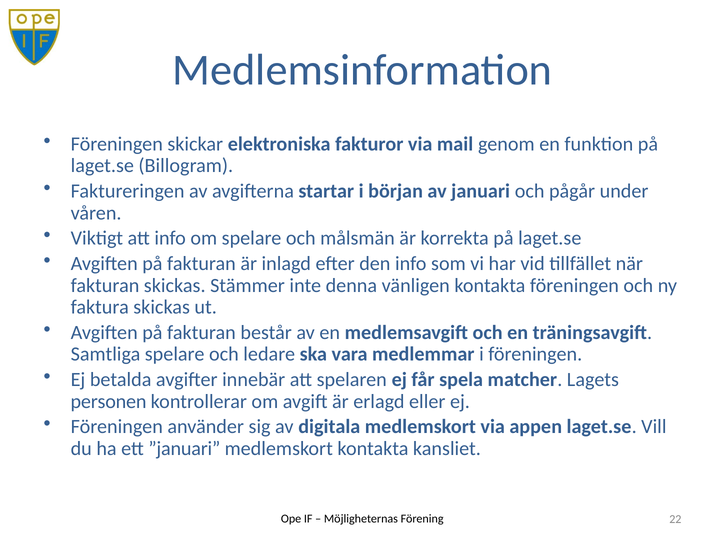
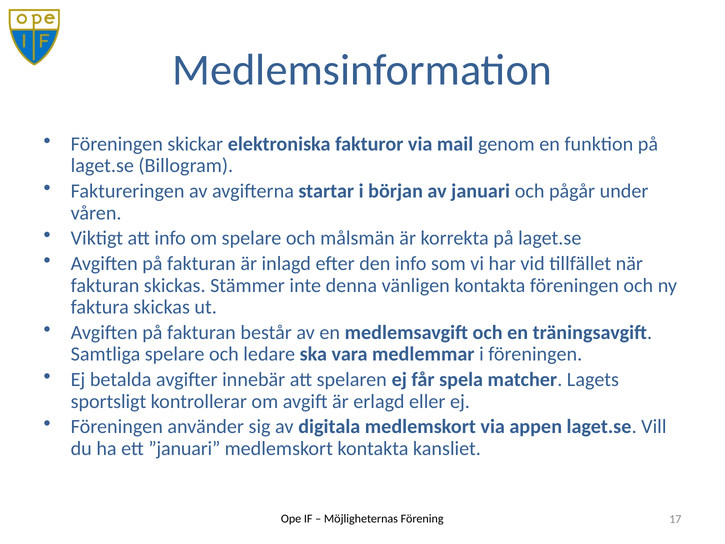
personen: personen -> sportsligt (108, 401)
22: 22 -> 17 (675, 519)
